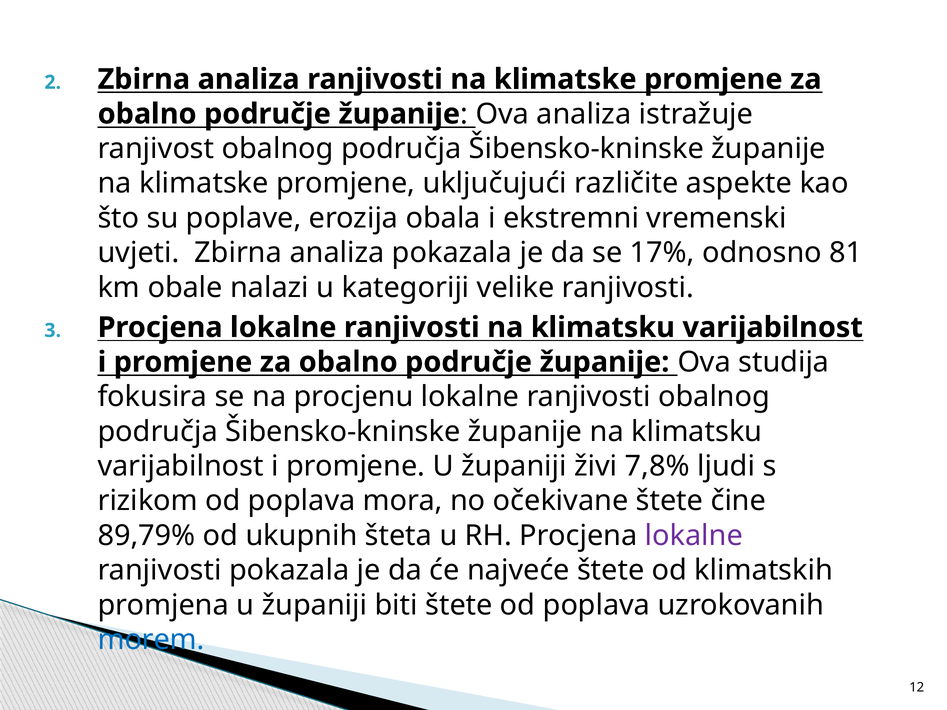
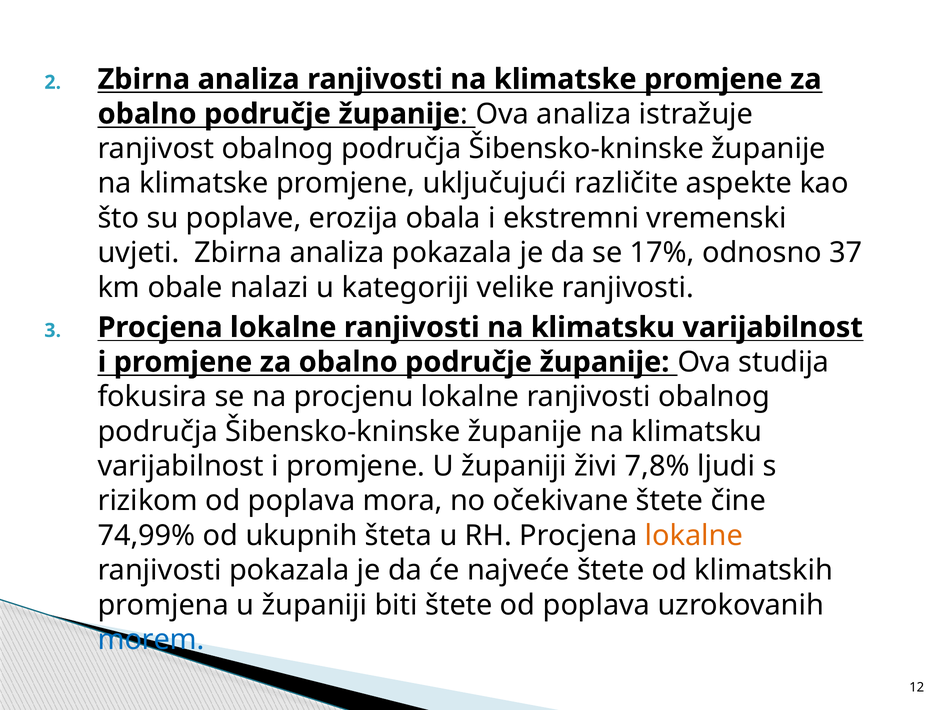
81: 81 -> 37 (846, 253)
89,79%: 89,79% -> 74,99% (147, 536)
lokalne colour: purple -> orange (694, 536)
